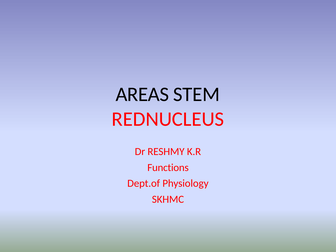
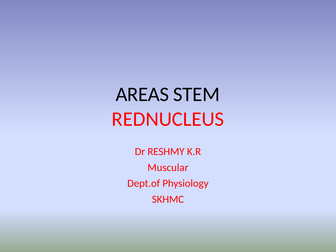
Functions: Functions -> Muscular (168, 168)
